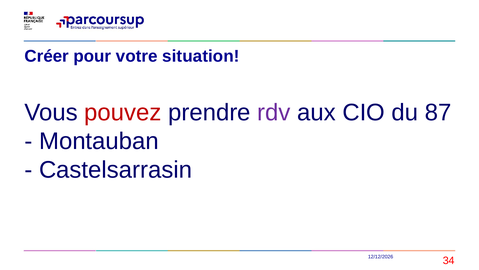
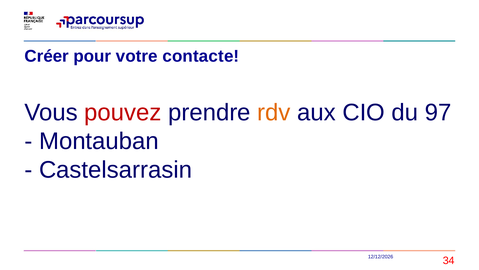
situation: situation -> contacte (201, 56)
rdv colour: purple -> orange (274, 112)
87: 87 -> 97 (438, 112)
